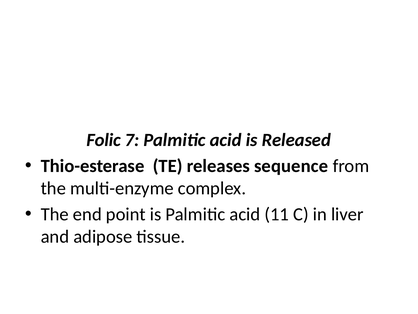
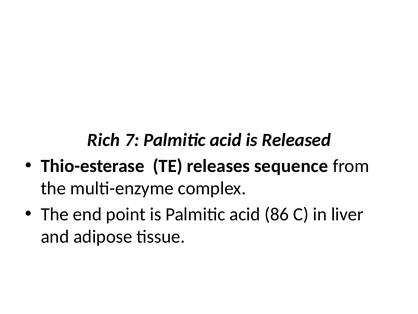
Folic: Folic -> Rich (104, 140)
11: 11 -> 86 (277, 214)
